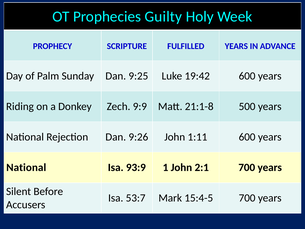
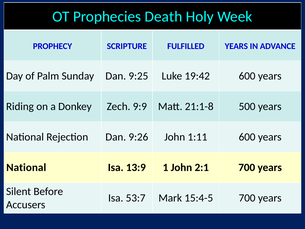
Guilty: Guilty -> Death (163, 16)
93:9: 93:9 -> 13:9 (136, 167)
